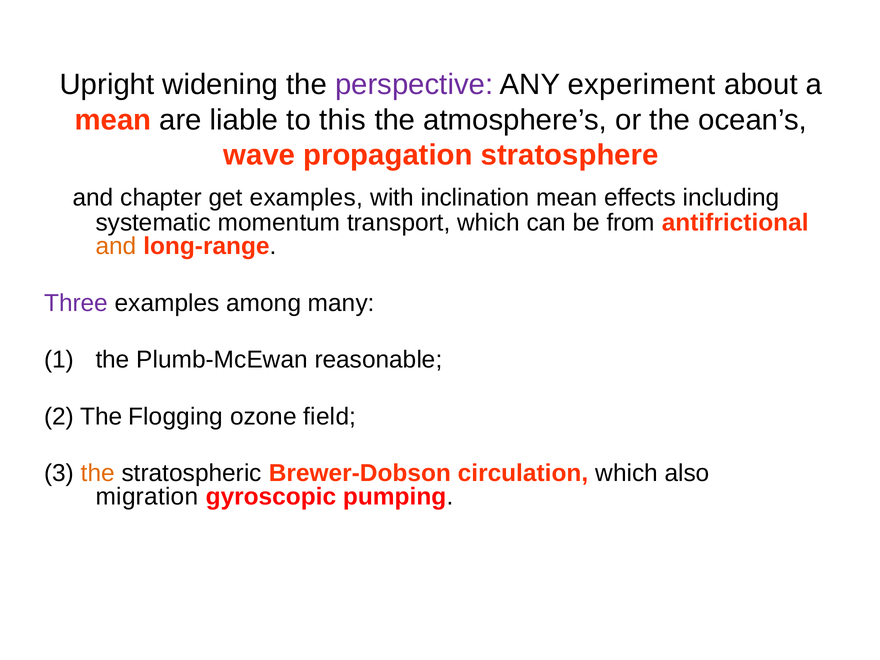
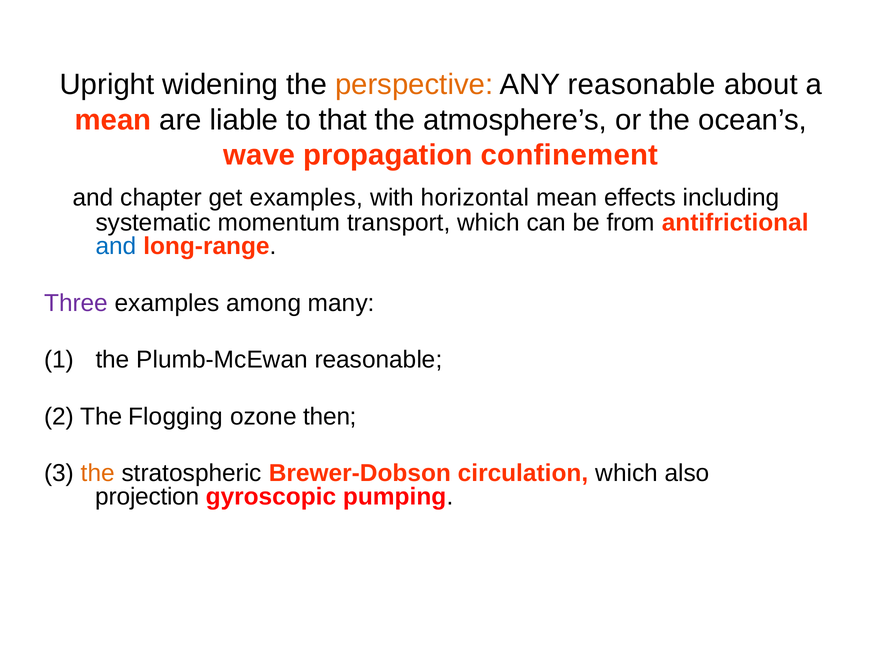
perspective colour: purple -> orange (414, 85)
ANY experiment: experiment -> reasonable (642, 85)
this: this -> that (343, 120)
stratosphere: stratosphere -> confinement (569, 155)
inclination: inclination -> horizontal (475, 198)
and colour: orange -> blue (116, 246)
field: field -> then (330, 417)
migration: migration -> projection (147, 497)
